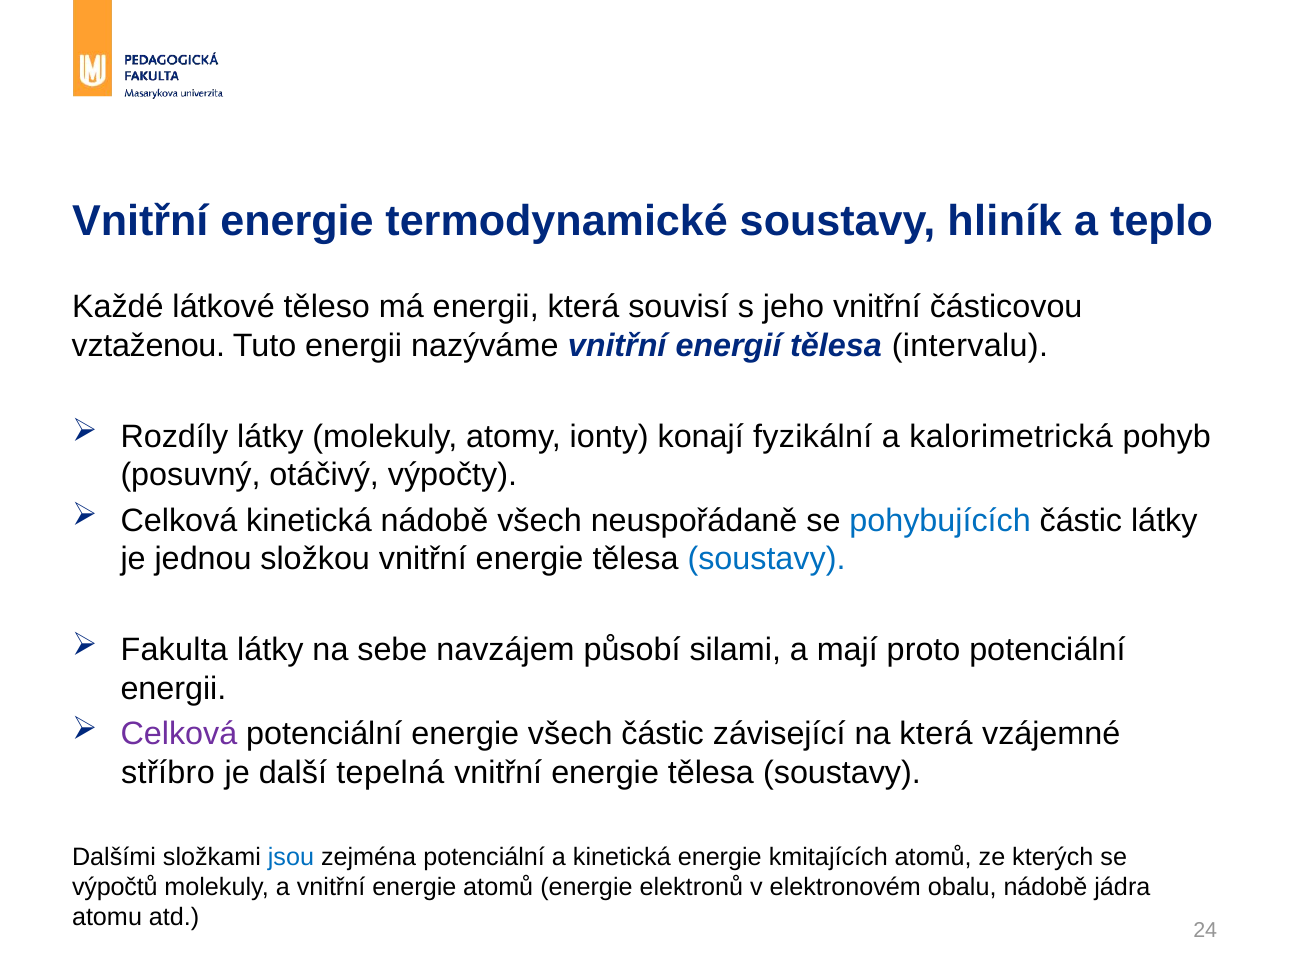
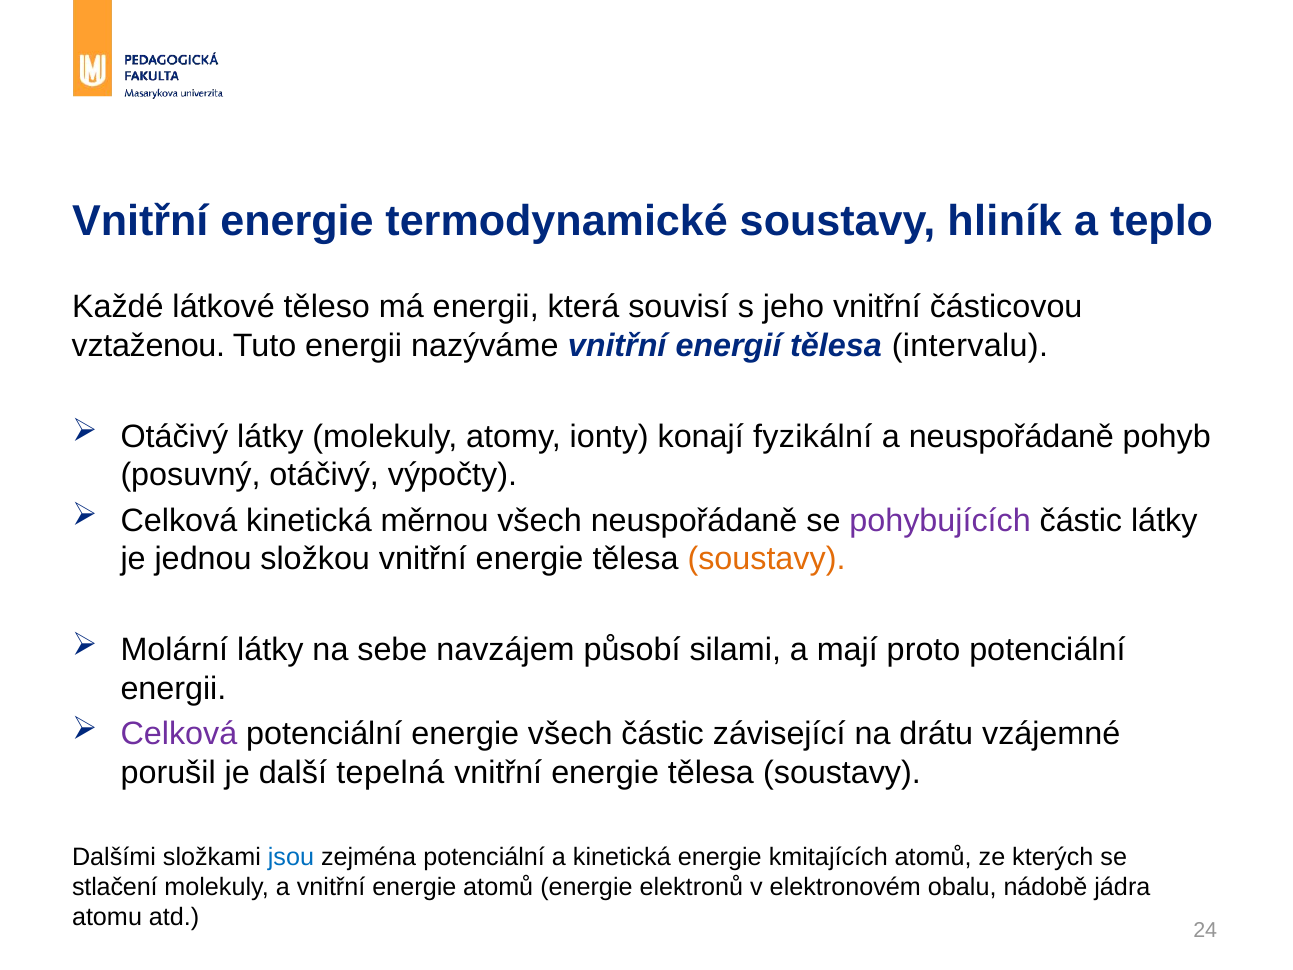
Rozdíly: Rozdíly -> Otáčivý (174, 436)
a kalorimetrická: kalorimetrická -> neuspořádaně (1011, 436)
kinetická nádobě: nádobě -> měrnou (435, 520)
pohybujících colour: blue -> purple (940, 520)
soustavy colour: blue -> orange (767, 559)
Fakulta: Fakulta -> Molární (174, 650)
na která: která -> drátu (936, 734)
stříbro: stříbro -> porušil (168, 772)
výpočtů: výpočtů -> stlačení (115, 887)
